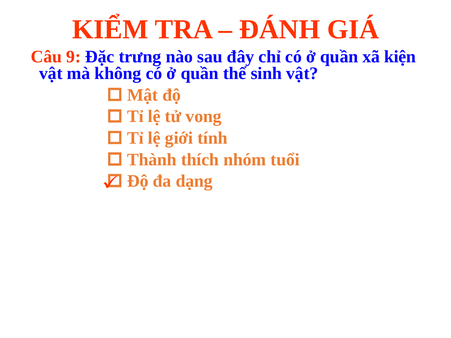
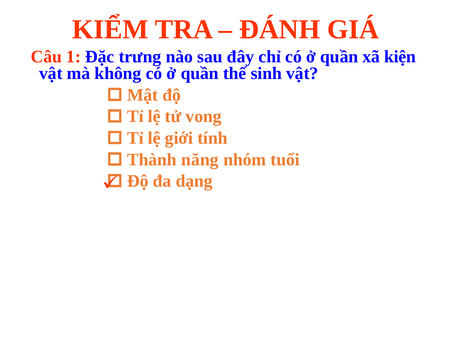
9: 9 -> 1 (74, 57)
thích: thích -> năng (200, 160)
